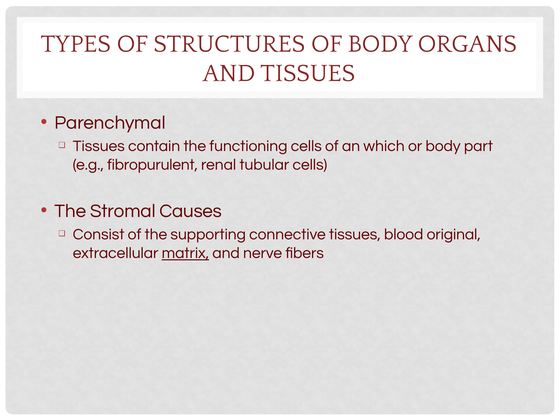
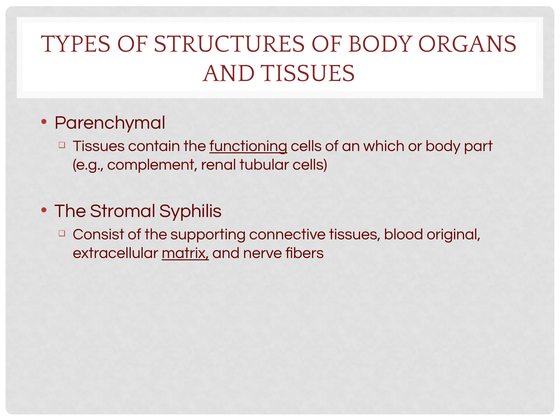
functioning underline: none -> present (248, 146)
fibropurulent: fibropurulent -> complement (152, 165)
Causes: Causes -> Syphilis (191, 211)
